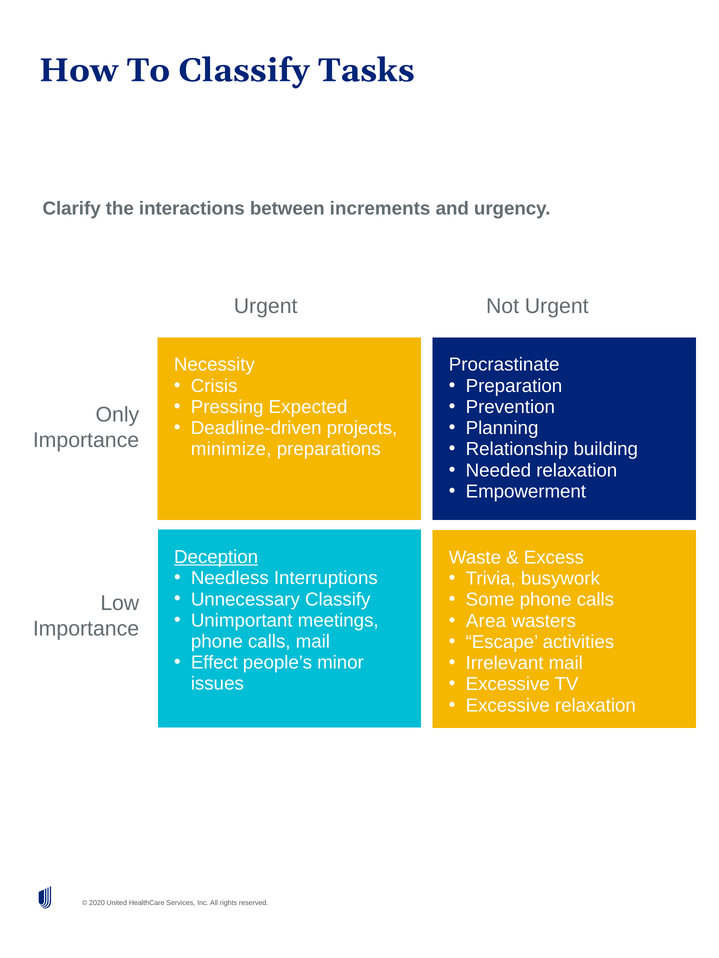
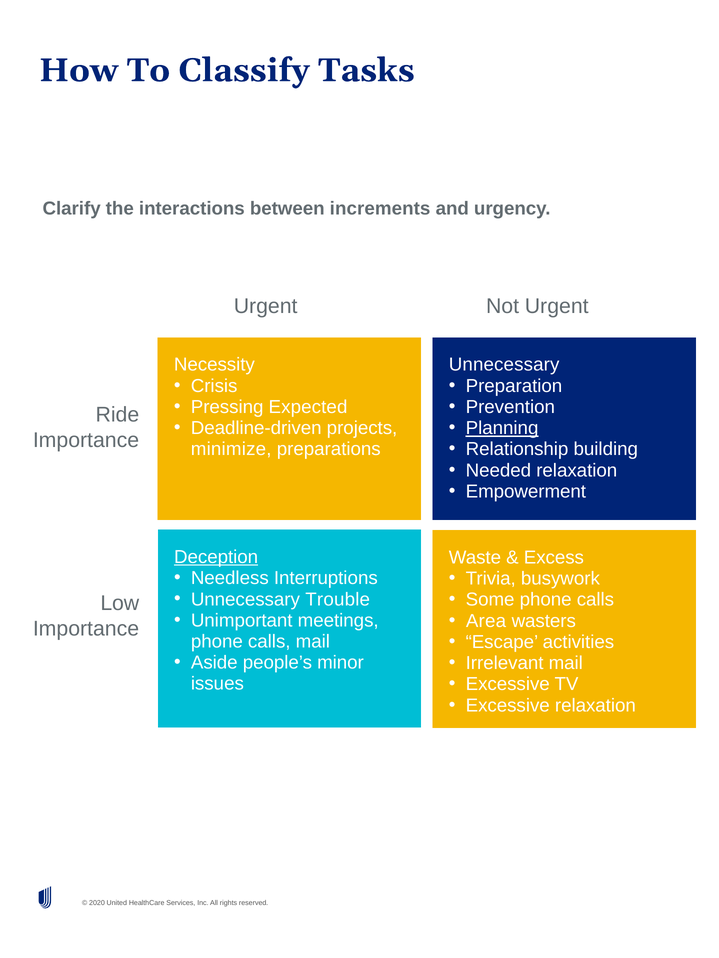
Procrastinate: Procrastinate -> Unnecessary (504, 365)
Only: Only -> Ride (117, 415)
Planning underline: none -> present (502, 428)
Unnecessary Classify: Classify -> Trouble (338, 600)
Effect: Effect -> Aside (214, 663)
